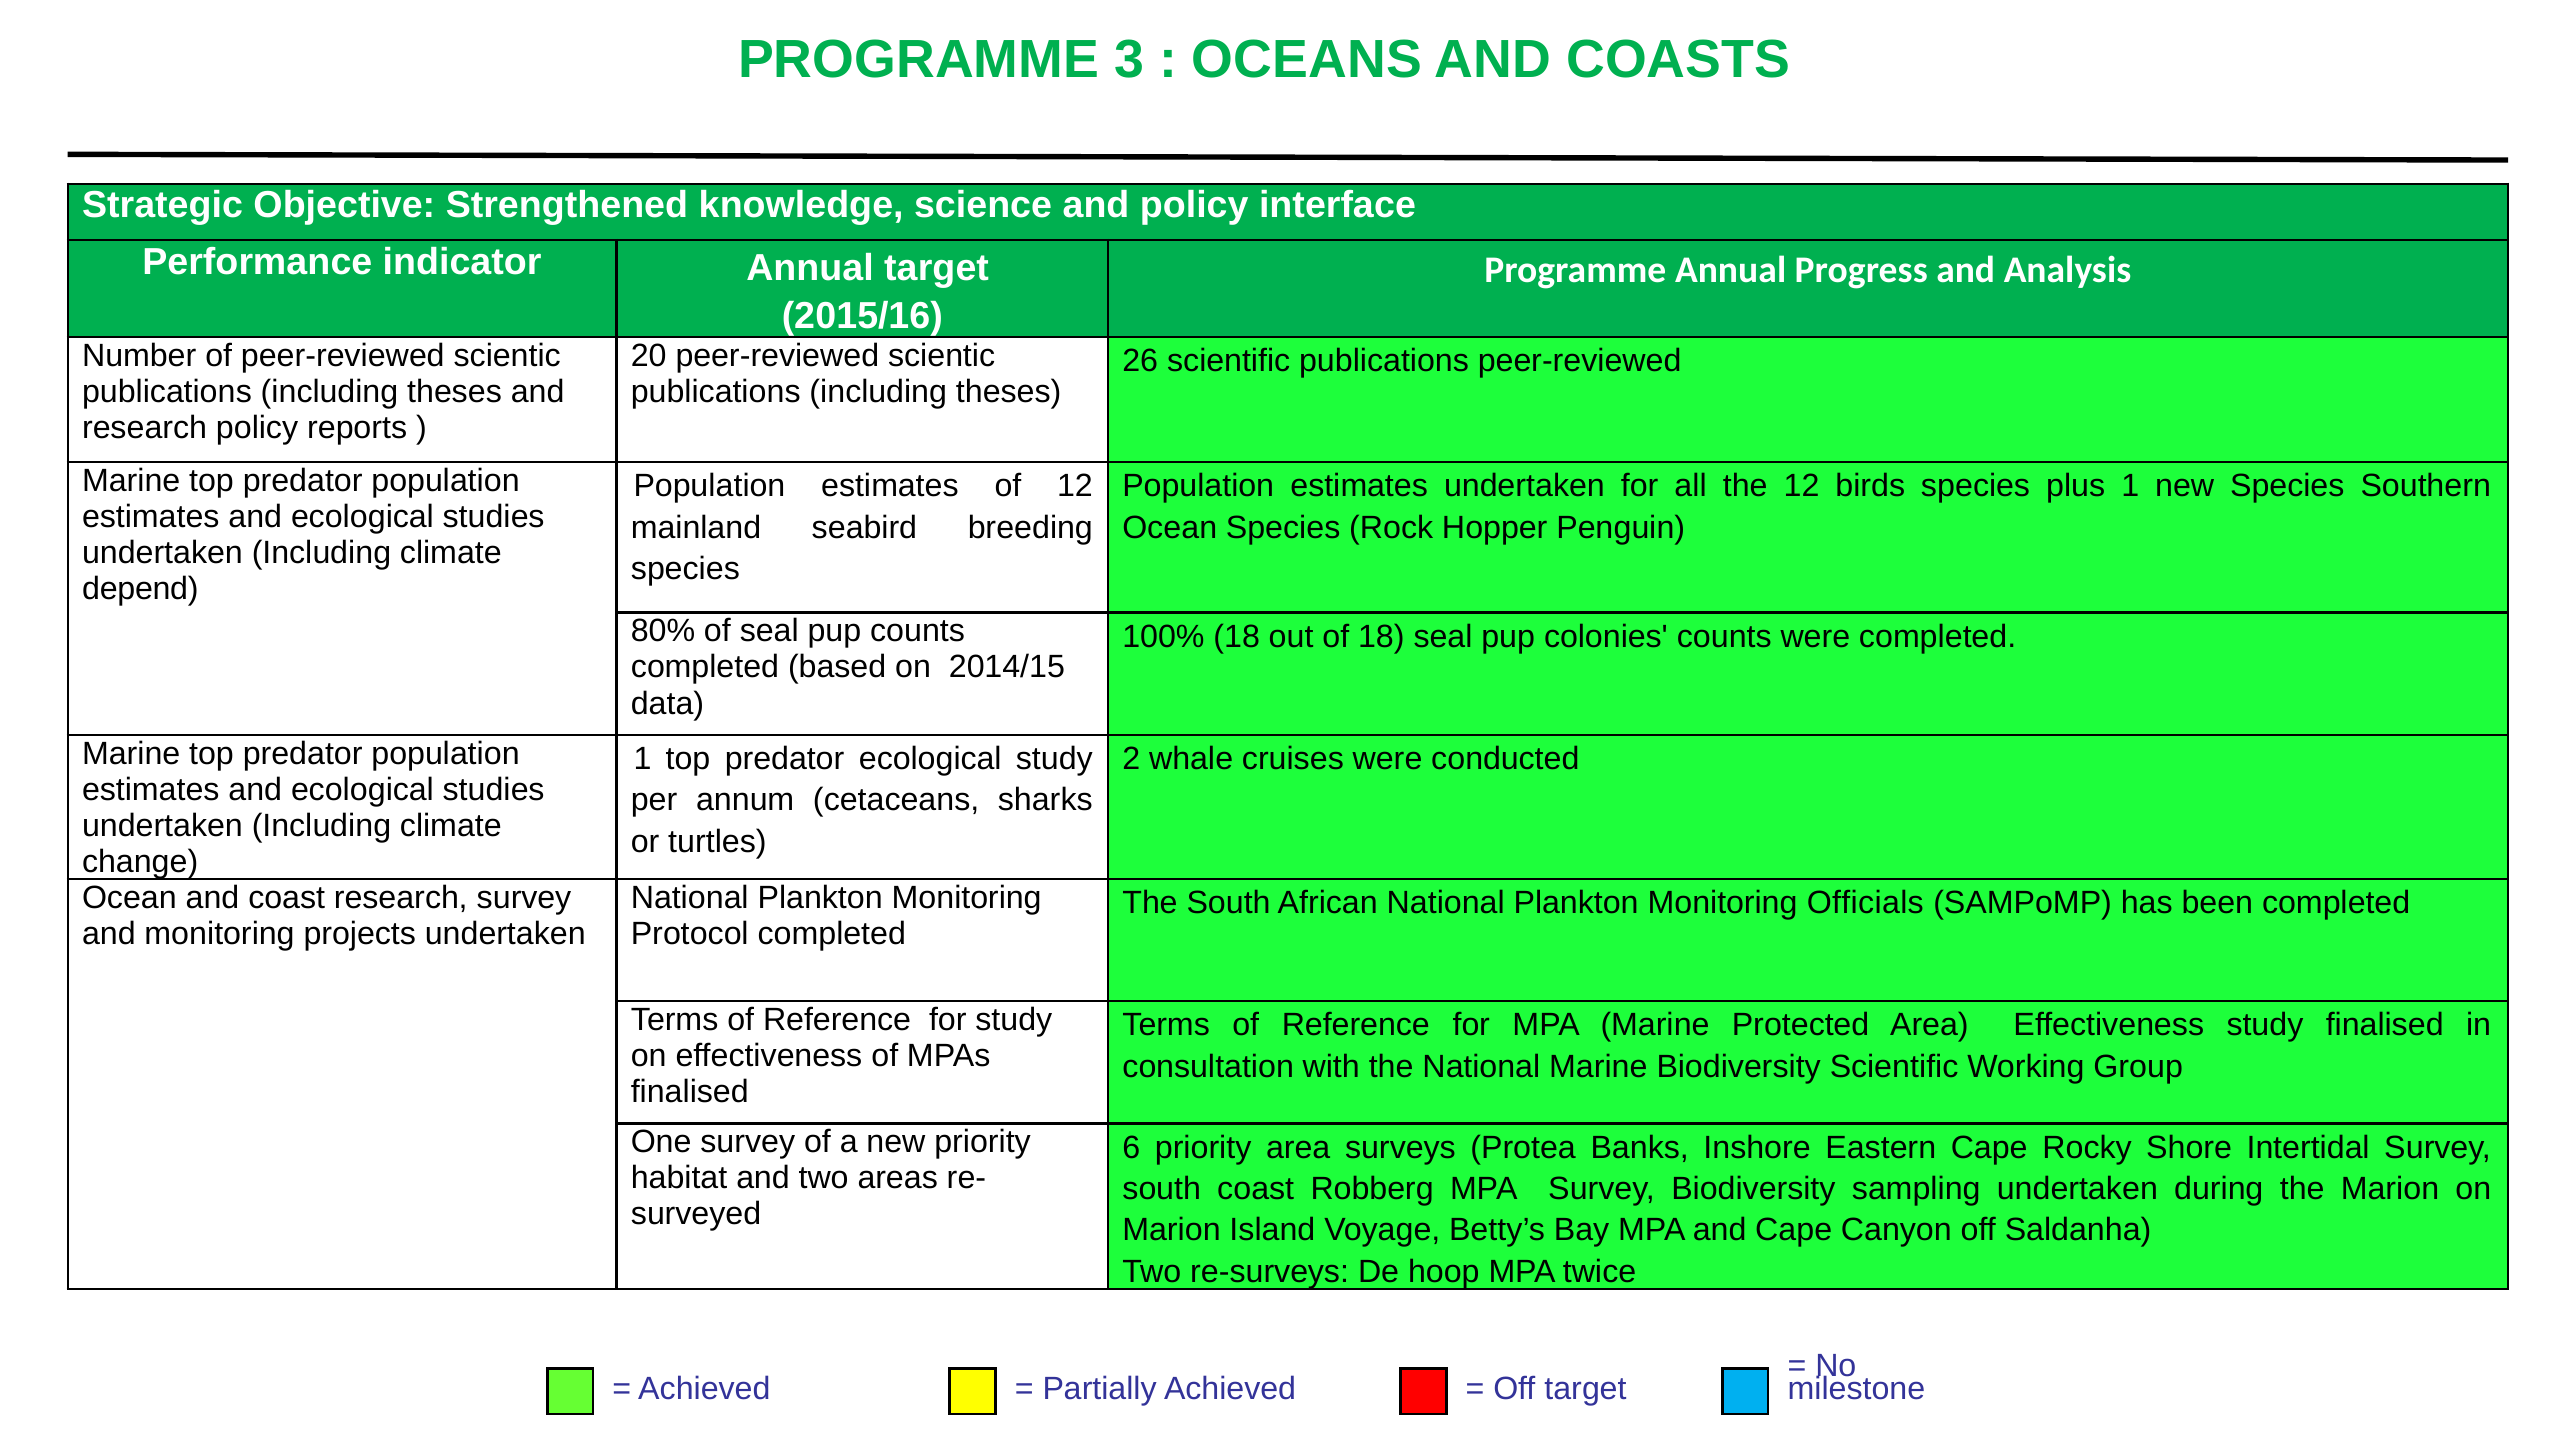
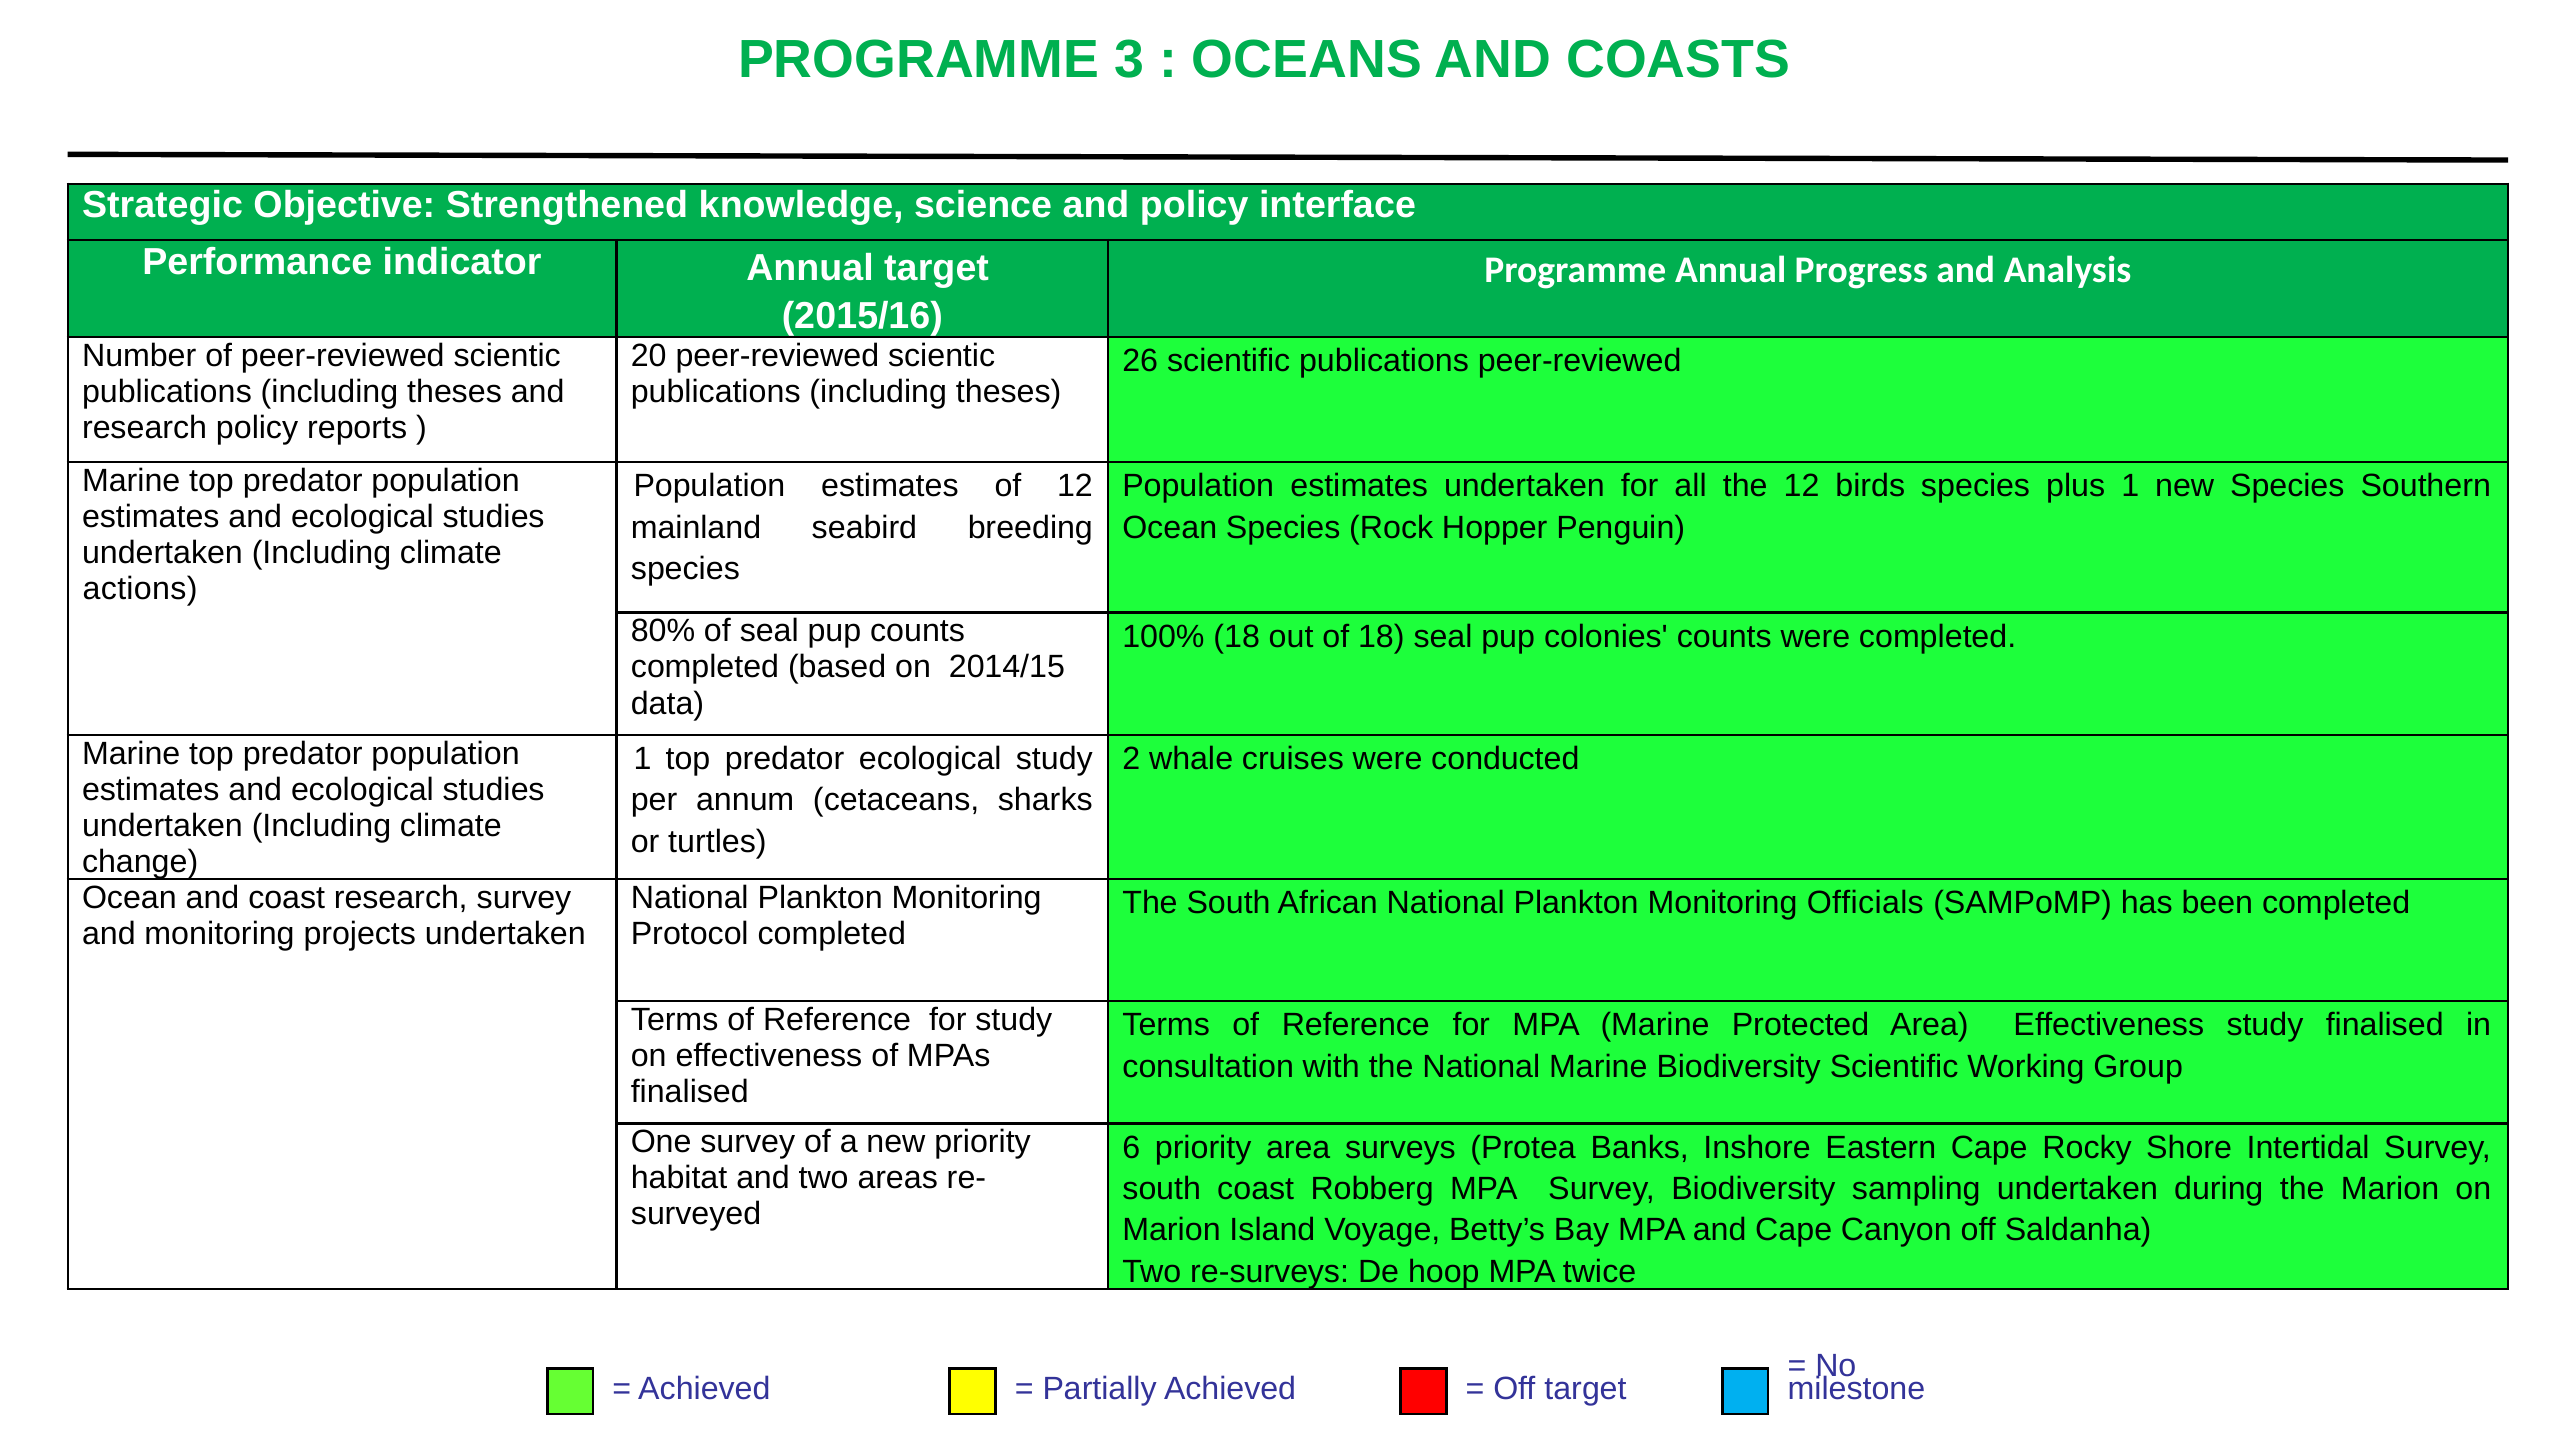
depend: depend -> actions (140, 589)
